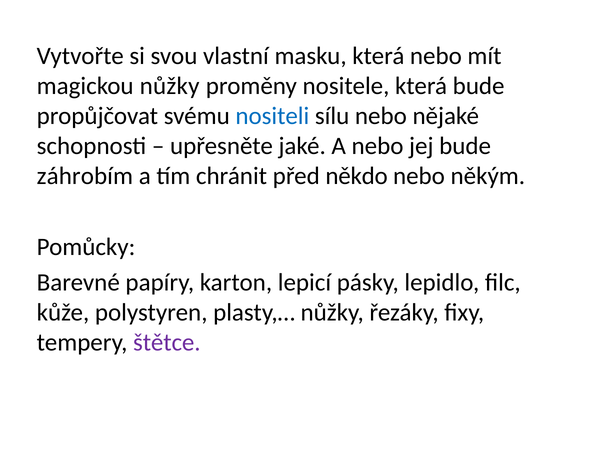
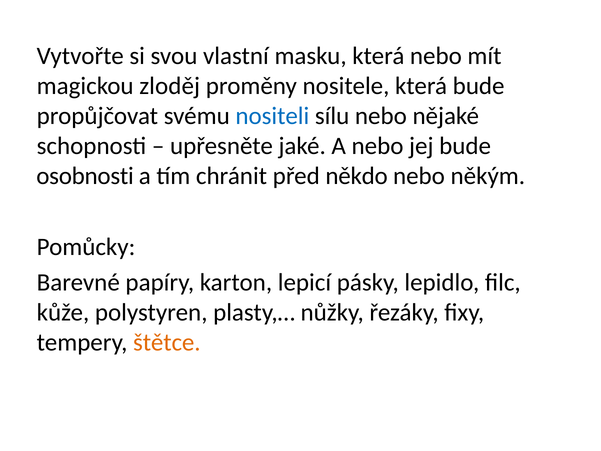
magickou nůžky: nůžky -> zloděj (170, 86)
záhrobím: záhrobím -> osobnosti (85, 176)
štětce colour: purple -> orange (167, 342)
